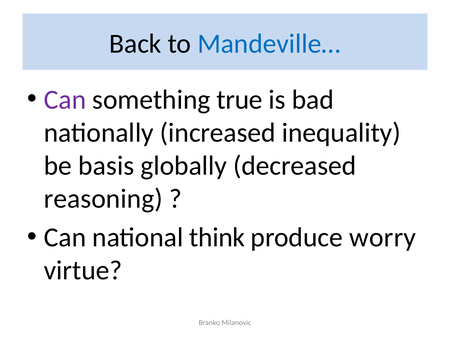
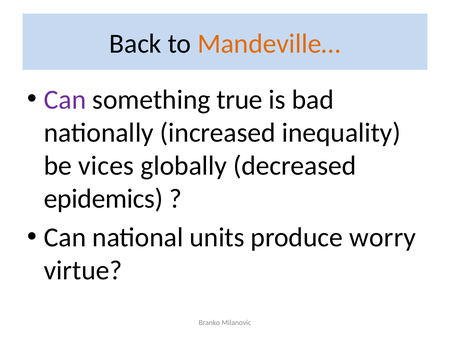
Mandeville… colour: blue -> orange (269, 44)
basis: basis -> vices (106, 166)
reasoning: reasoning -> epidemics (103, 199)
think: think -> units (217, 237)
